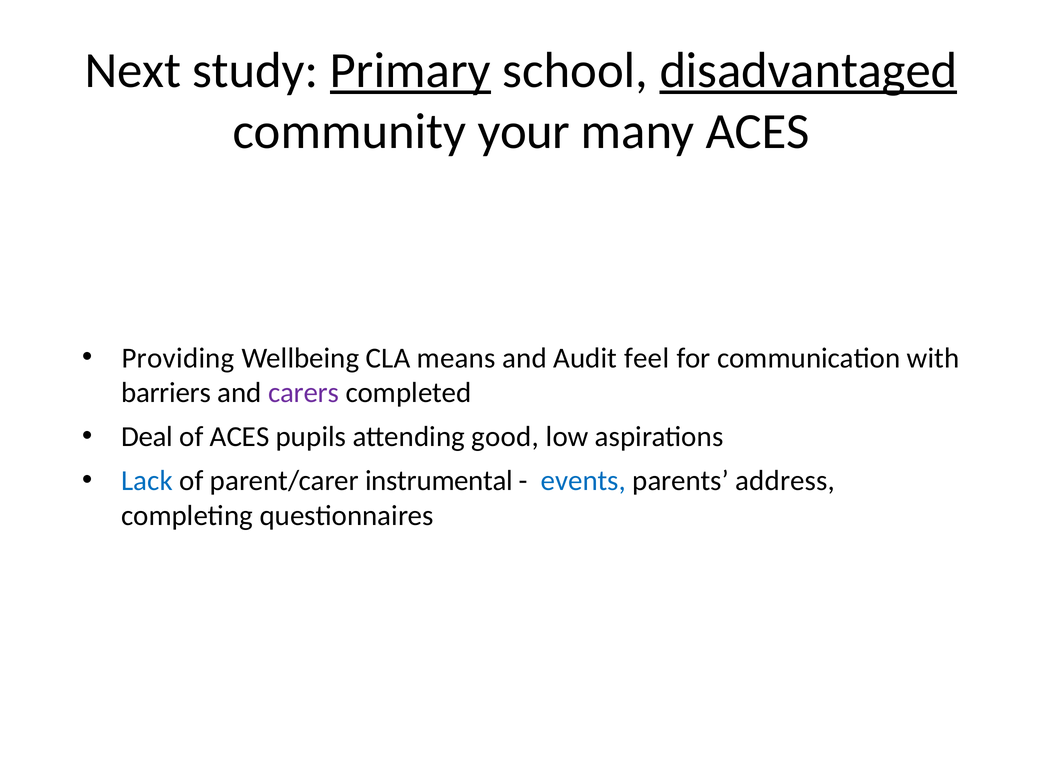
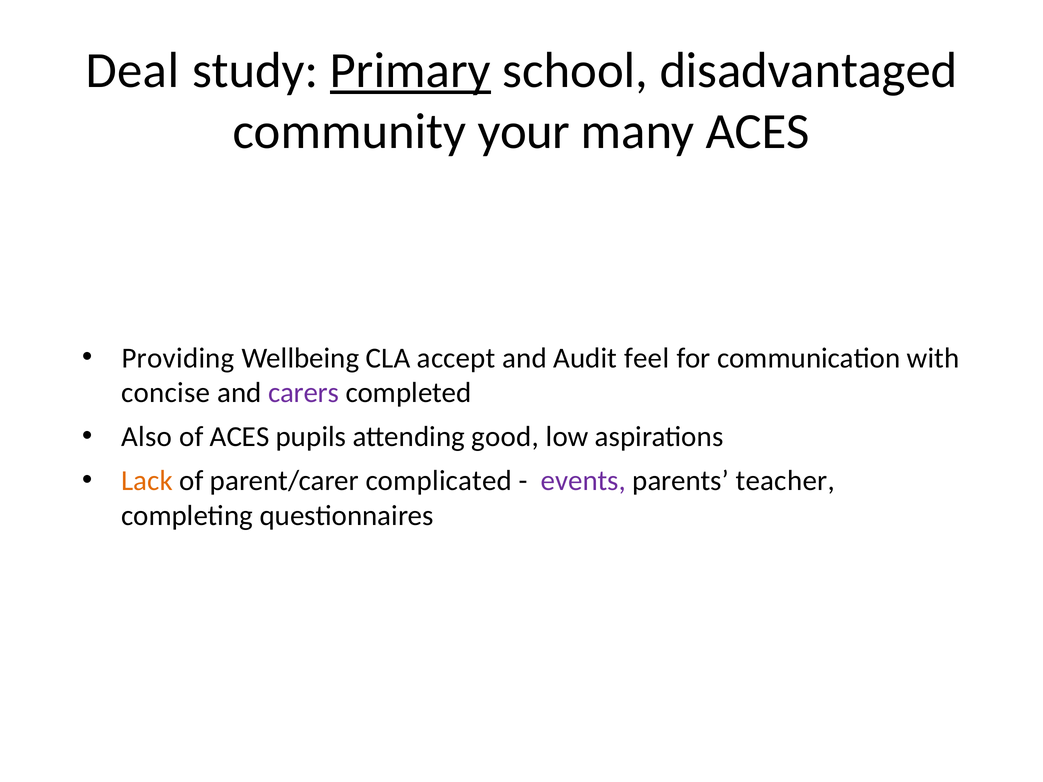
Next: Next -> Deal (132, 70)
disadvantaged underline: present -> none (808, 70)
means: means -> accept (456, 358)
barriers: barriers -> concise (166, 393)
Deal: Deal -> Also (147, 437)
Lack colour: blue -> orange (147, 481)
instrumental: instrumental -> complicated (439, 481)
events colour: blue -> purple (583, 481)
address: address -> teacher (785, 481)
